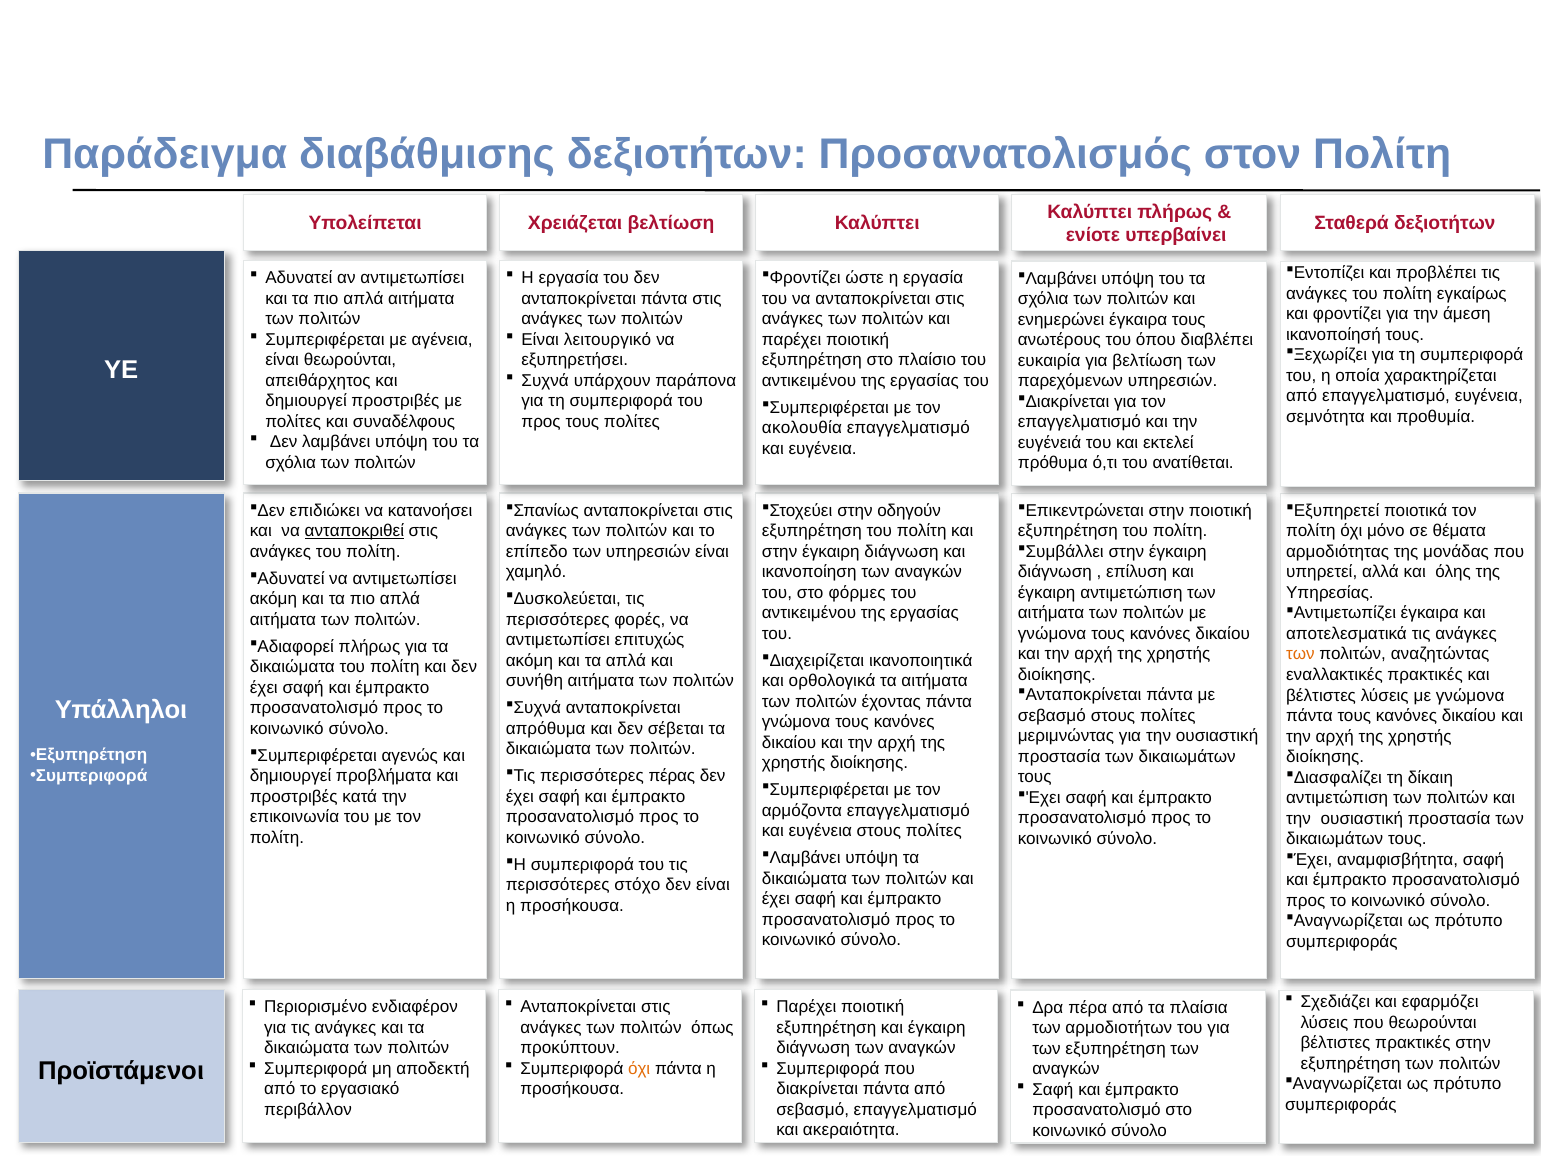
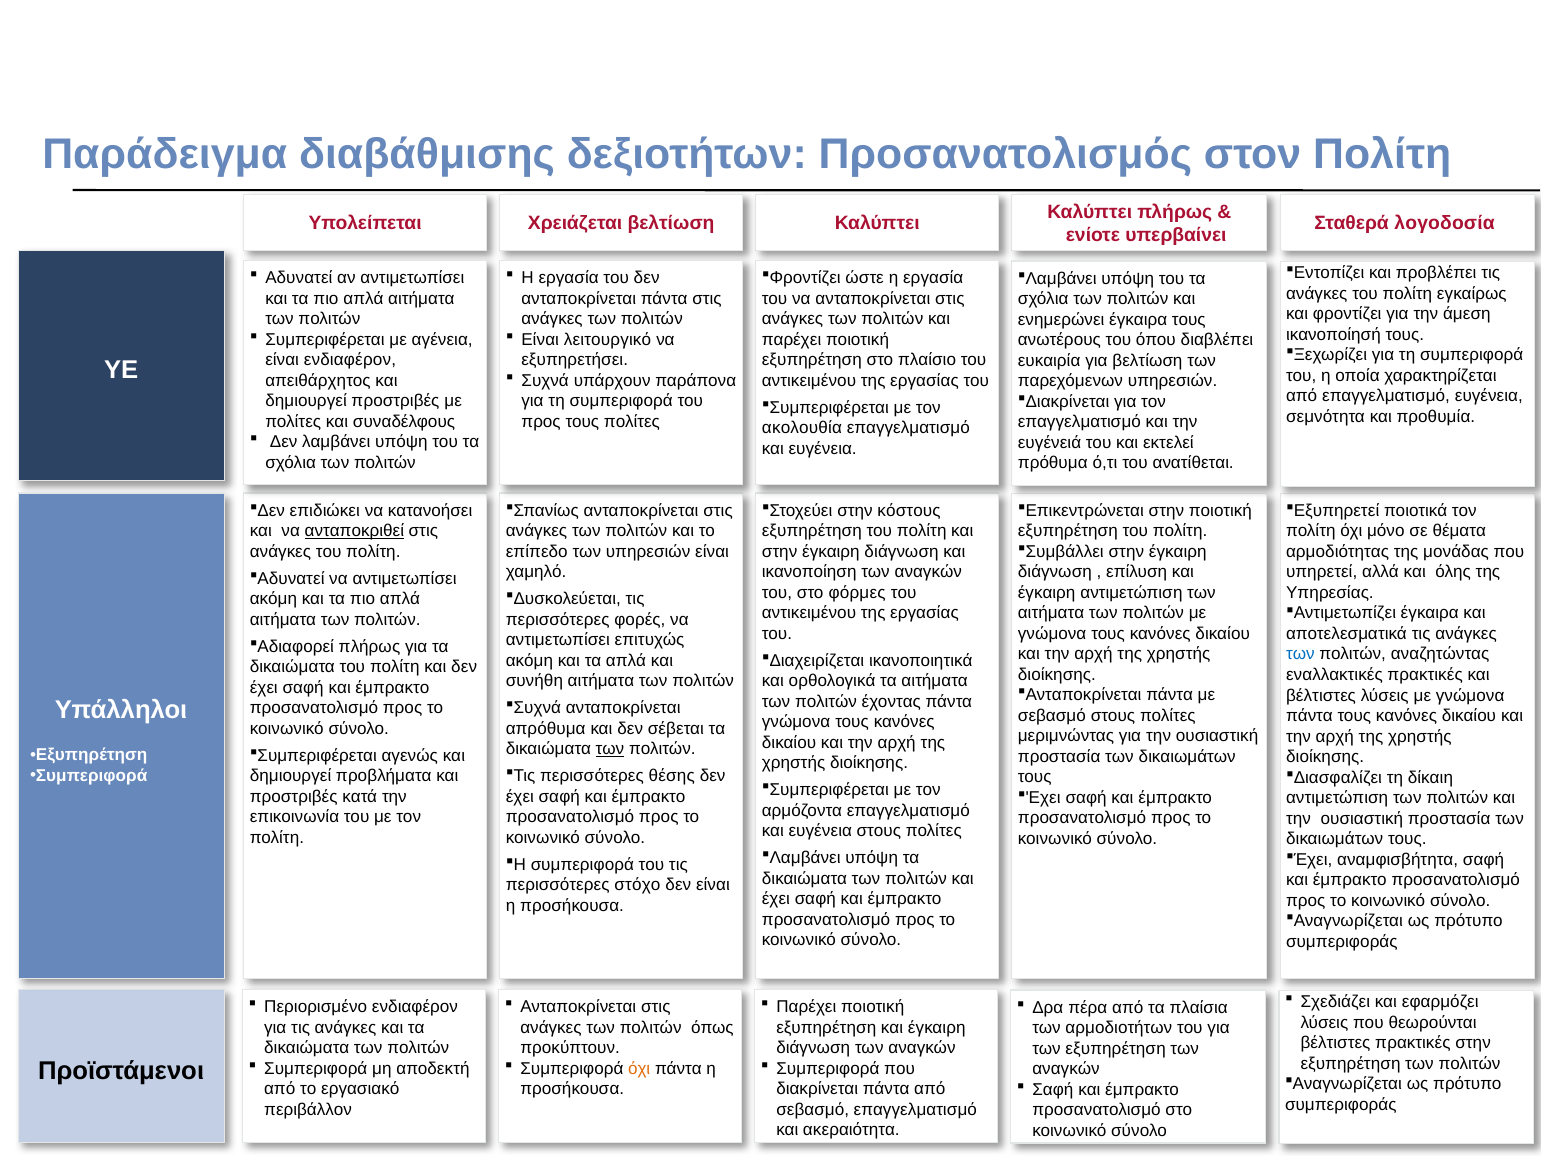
Σταθερά δεξιοτήτων: δεξιοτήτων -> λογοδοσία (1445, 223)
είναι θεωρούνται: θεωρούνται -> ενδιαφέρον (350, 360)
οδηγούν: οδηγούν -> κόστους (909, 510)
των colour: orange -> blue (1300, 654)
των underline: none -> present (610, 749)
πέρας: πέρας -> θέσης (672, 776)
